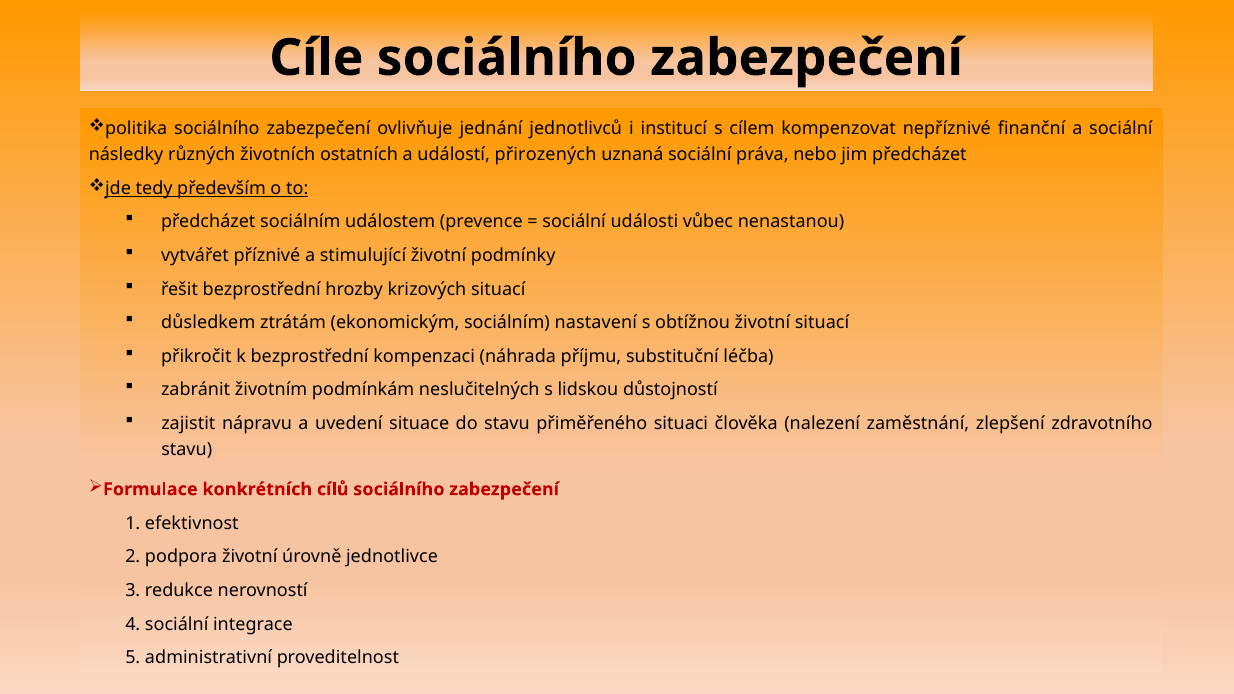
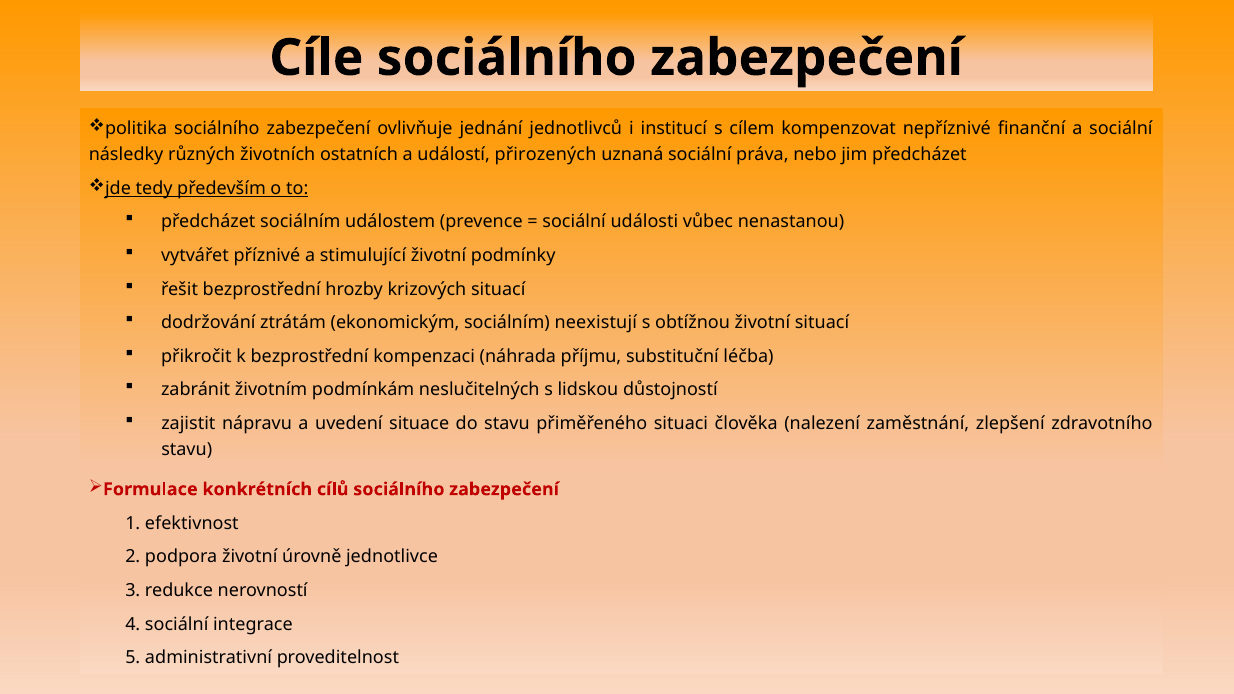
důsledkem: důsledkem -> dodržování (208, 323)
nastavení: nastavení -> neexistují (596, 323)
